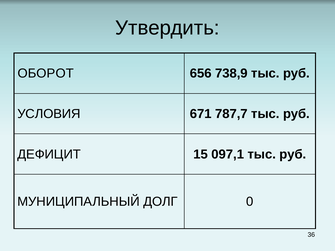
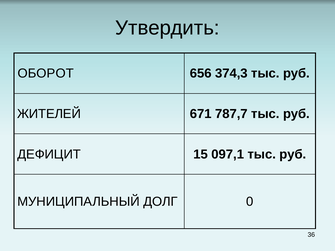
738,9: 738,9 -> 374,3 (231, 74)
УСЛОВИЯ: УСЛОВИЯ -> ЖИТЕЛЕЙ (49, 114)
